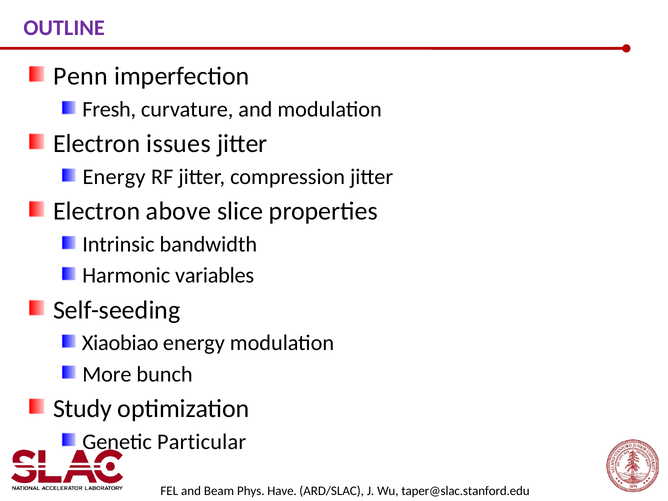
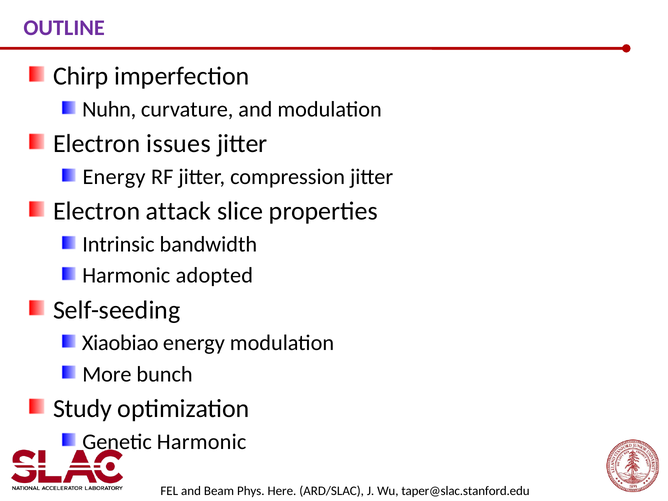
Penn: Penn -> Chirp (81, 76)
Fresh: Fresh -> Nuhn (109, 109)
above: above -> attack (179, 211)
variables: variables -> adopted (214, 276)
Genetic Particular: Particular -> Harmonic (202, 442)
Have: Have -> Here (282, 491)
